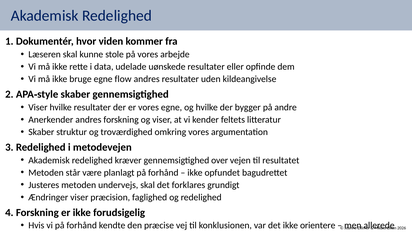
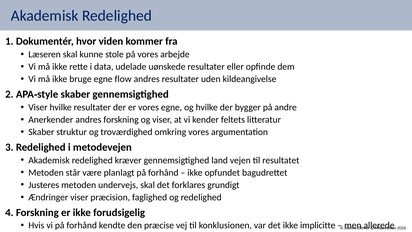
over: over -> land (220, 160)
orientere: orientere -> implicitte (318, 225)
